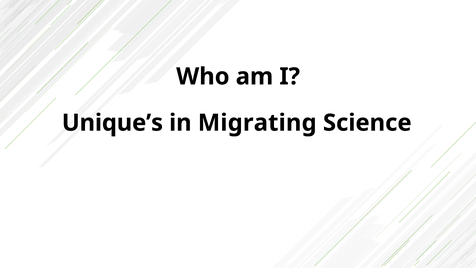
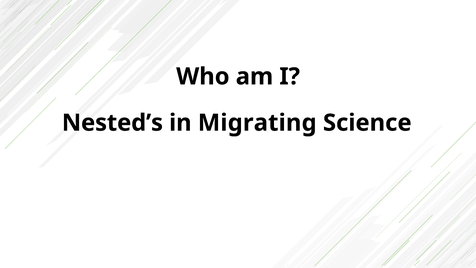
Unique’s: Unique’s -> Nested’s (112, 123)
